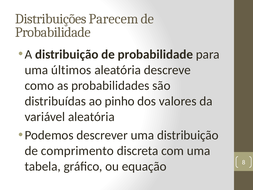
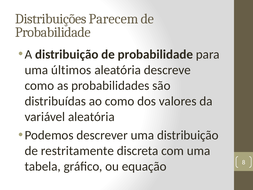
ao pinho: pinho -> como (120, 101)
comprimento: comprimento -> restritamente (77, 151)
